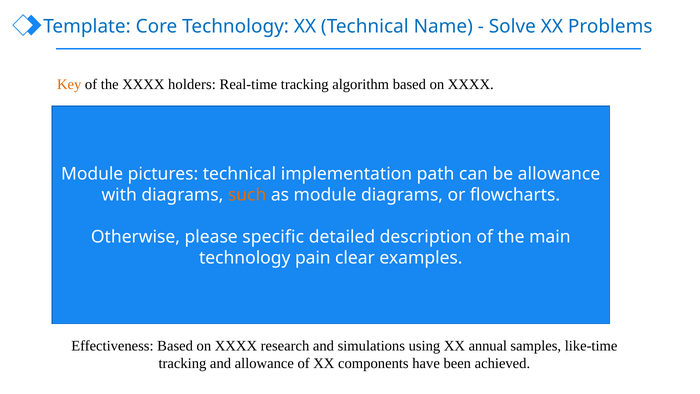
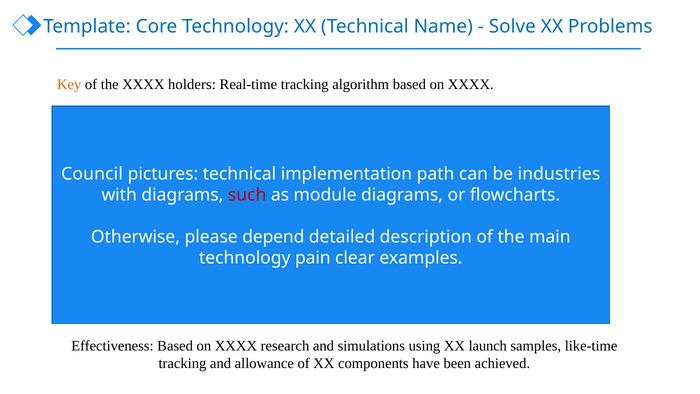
Module: Module -> Council (92, 174)
be allowance: allowance -> industries (559, 174)
such colour: orange -> red (247, 195)
specific: specific -> depend (273, 237)
annual: annual -> launch (488, 346)
